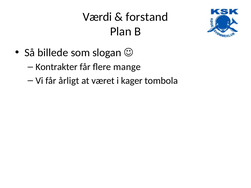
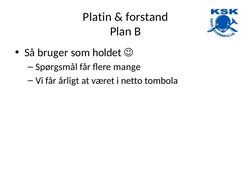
Værdi: Værdi -> Platin (97, 17)
billede: billede -> bruger (53, 53)
slogan: slogan -> holdet (107, 53)
Kontrakter: Kontrakter -> Spørgsmål (56, 67)
kager: kager -> netto (132, 81)
